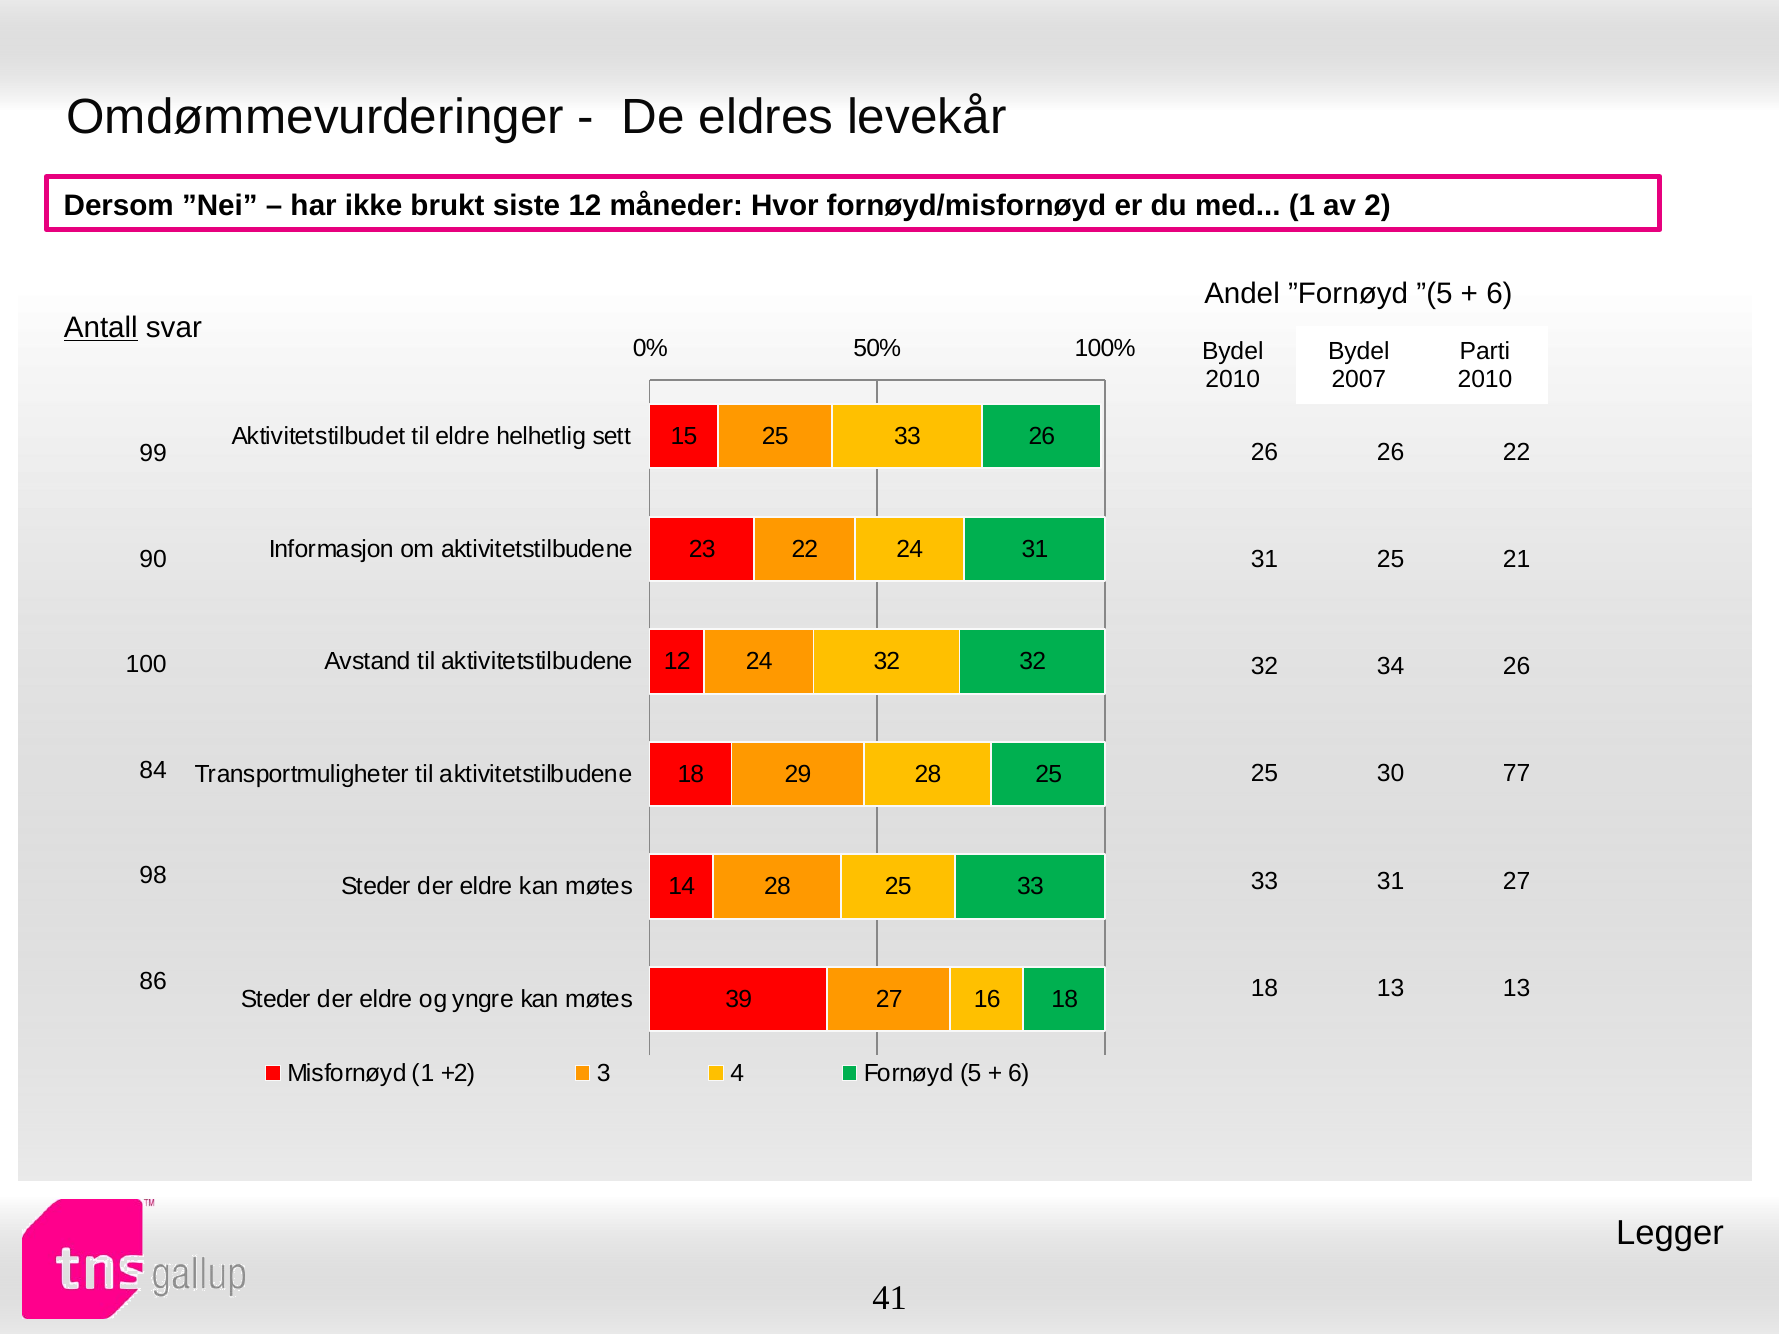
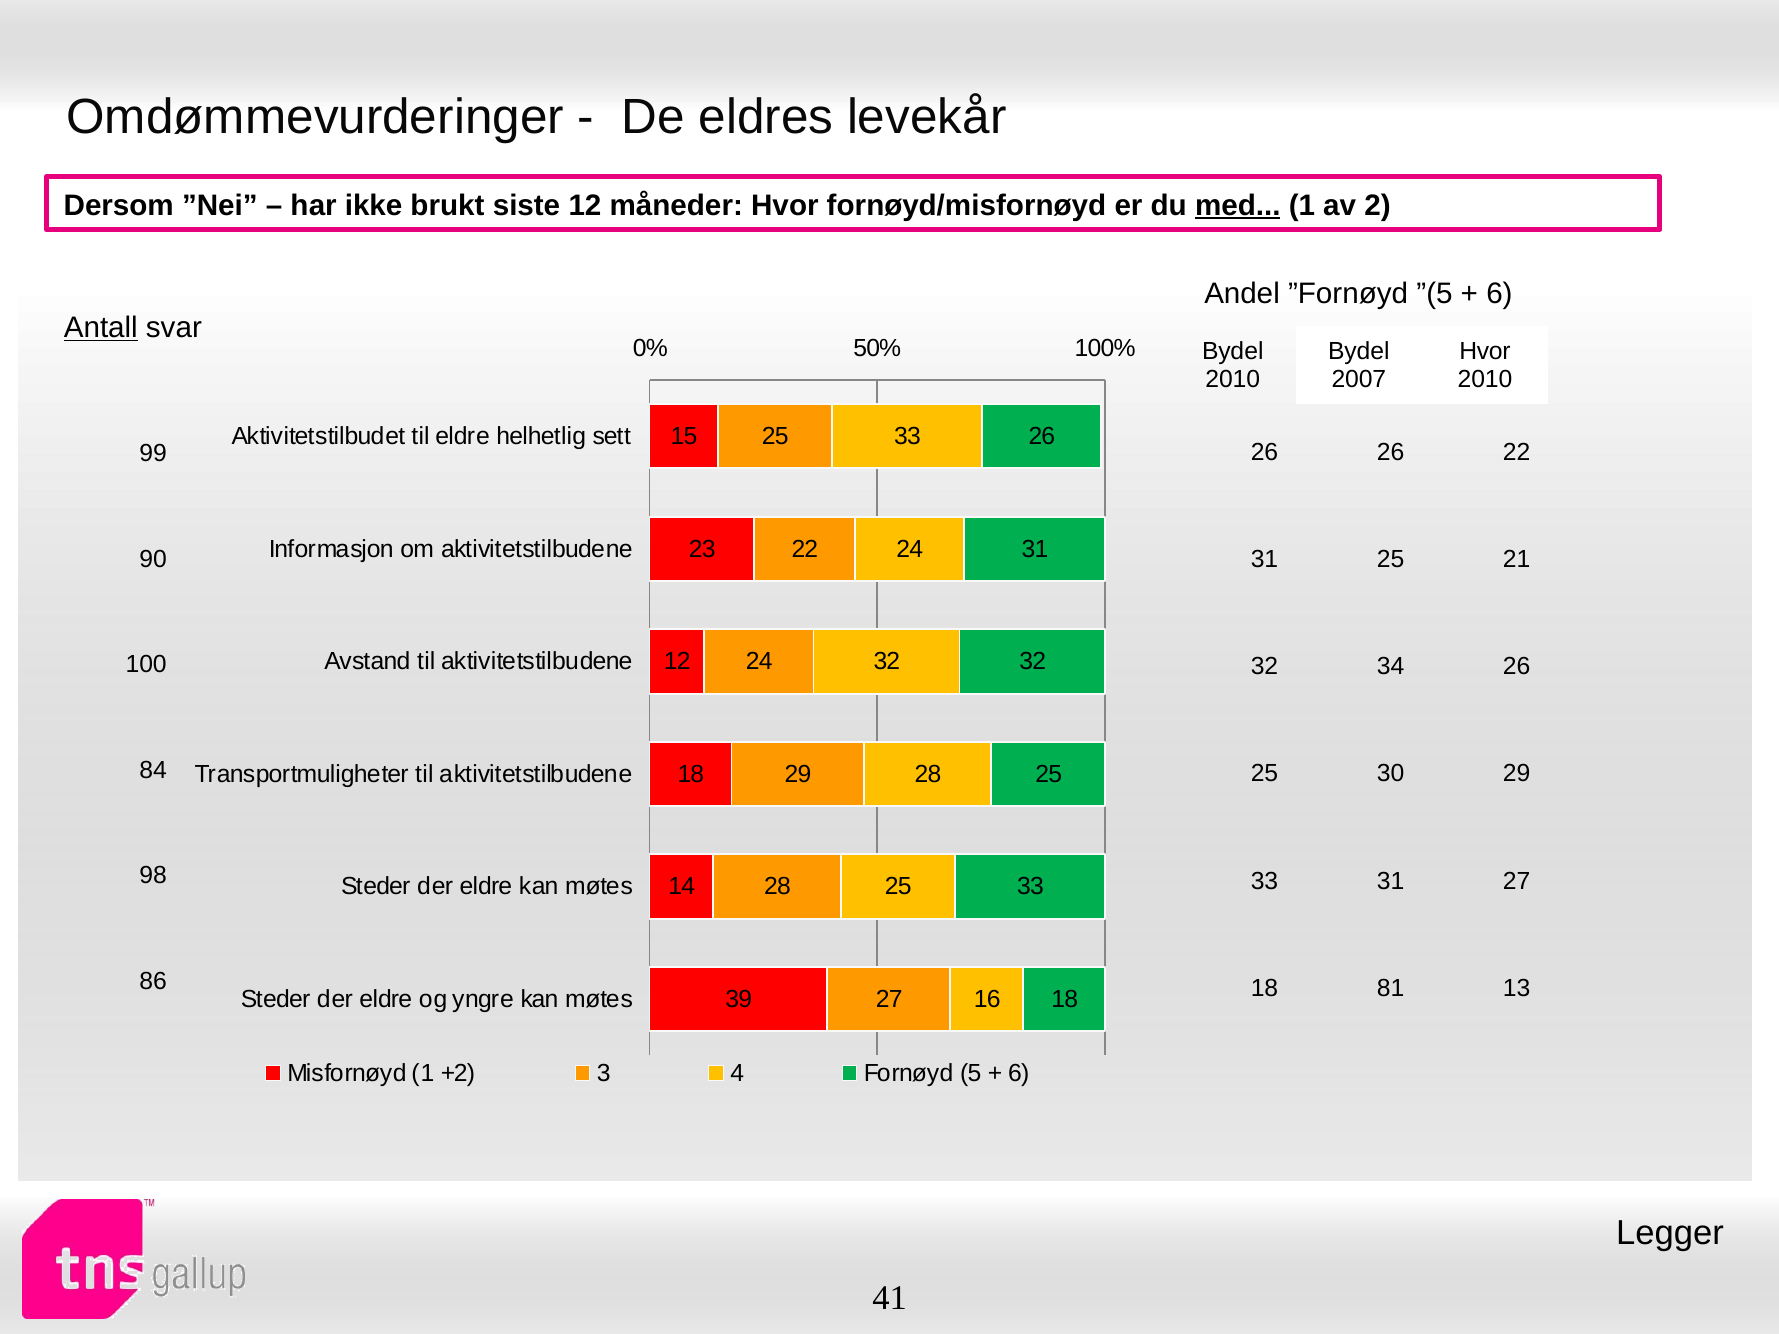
med underline: none -> present (1238, 205)
Parti: Parti -> Hvor (1485, 351)
30 77: 77 -> 29 (1517, 774)
18 13: 13 -> 81 (1391, 988)
